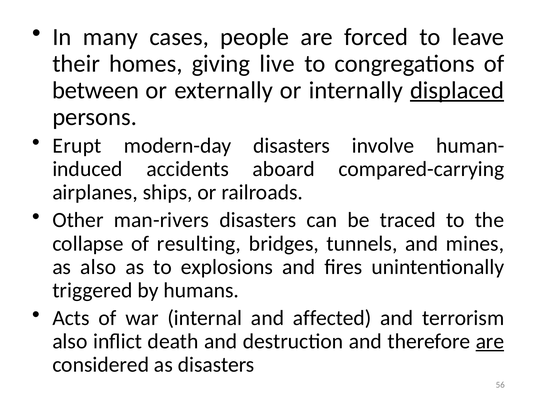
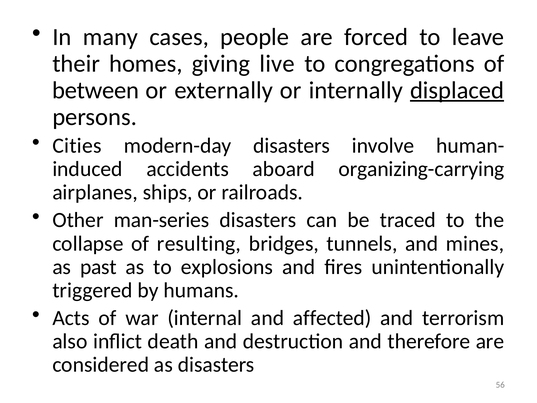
Erupt: Erupt -> Cities (77, 146)
compared-carrying: compared-carrying -> organizing-carrying (421, 169)
man-rivers: man-rivers -> man-series (162, 220)
as also: also -> past (98, 267)
are underline: present -> none (490, 341)
